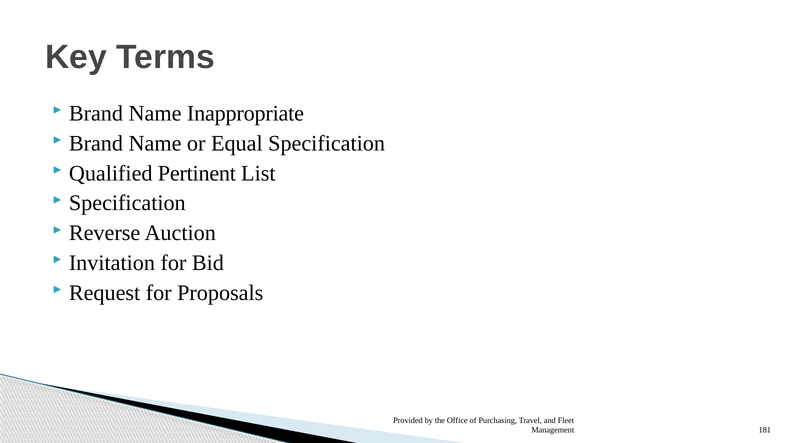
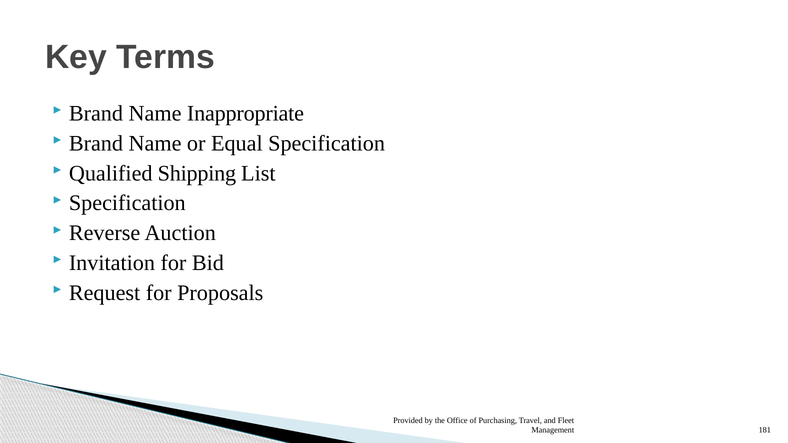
Pertinent: Pertinent -> Shipping (197, 173)
